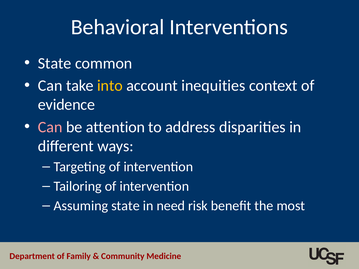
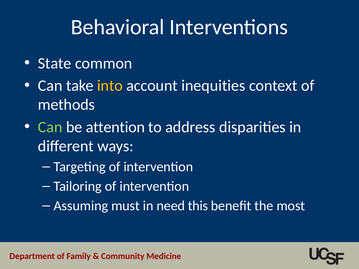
evidence: evidence -> methods (66, 105)
Can colour: pink -> light green (50, 127)
Assuming state: state -> must (126, 206)
risk: risk -> this (198, 206)
